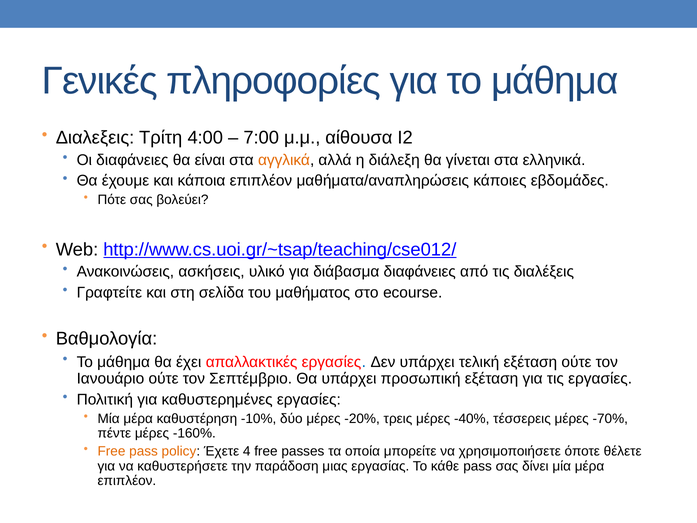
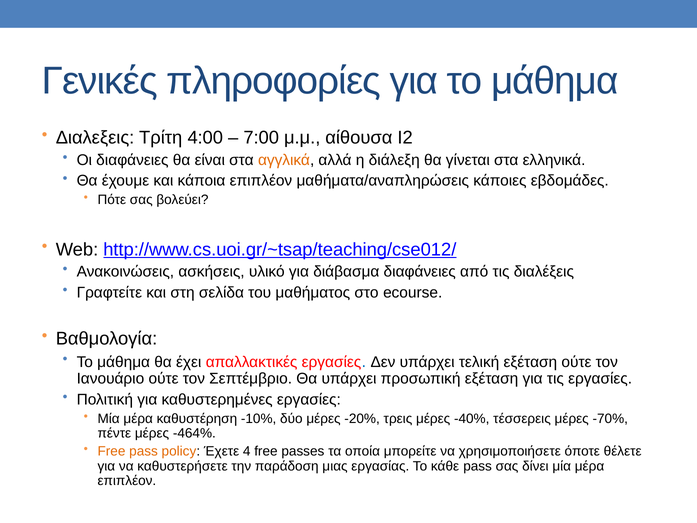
-160%: -160% -> -464% (194, 433)
